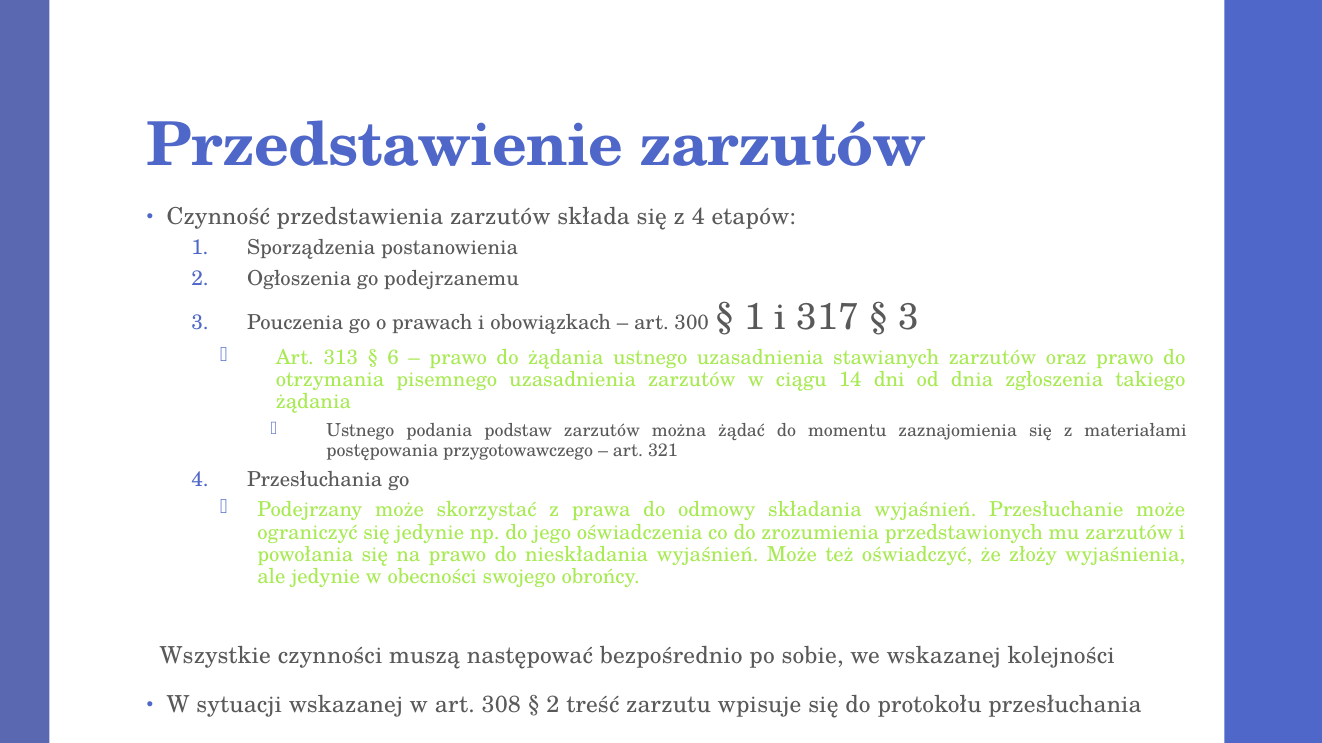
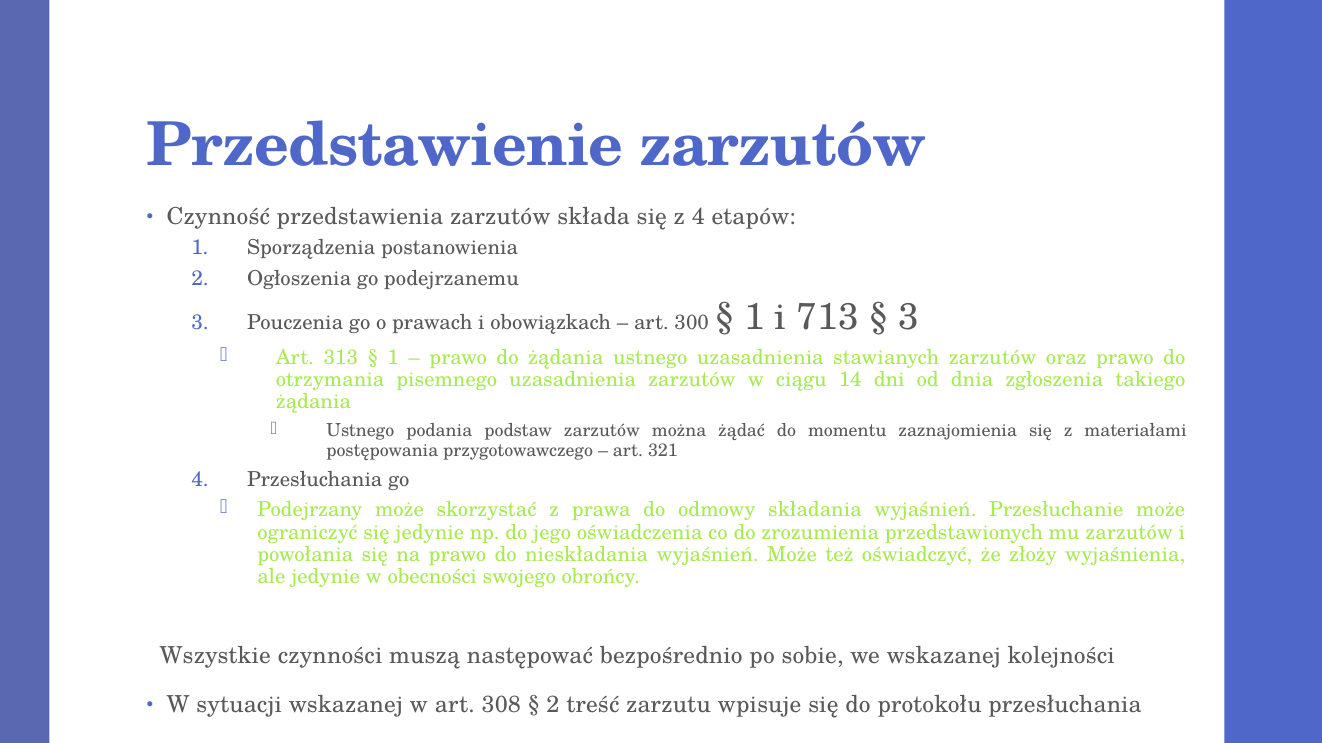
317: 317 -> 713 (828, 318)
6: 6 -> 1 (393, 358)
